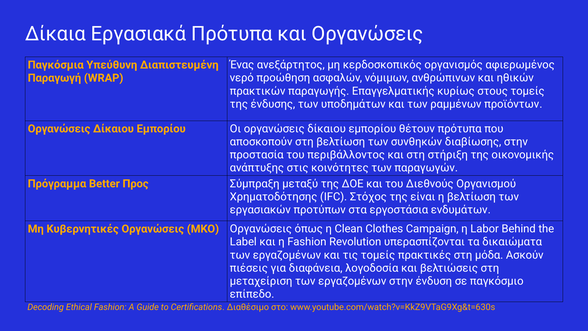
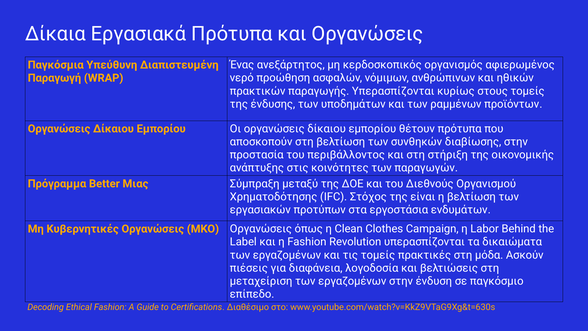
παραγωγής Επαγγελματικής: Επαγγελματικής -> Υπερασπίζονται (393, 91)
Προς: Προς -> Μιας (135, 184)
